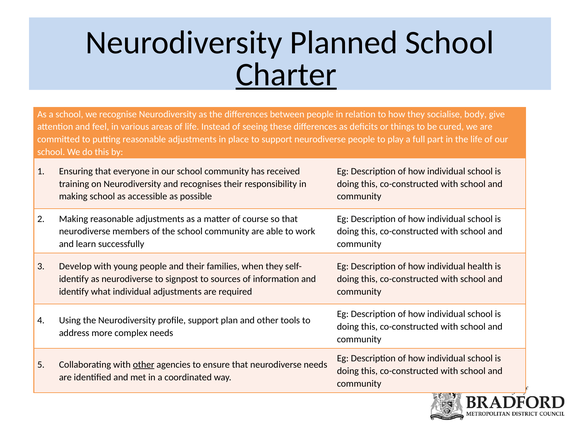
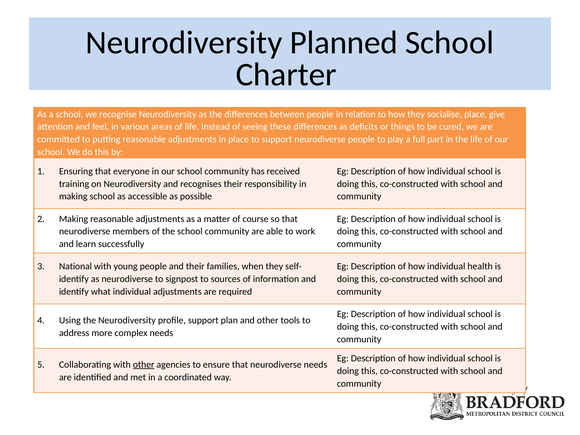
Charter underline: present -> none (286, 74)
socialise body: body -> place (476, 114)
Develop: Develop -> National (75, 266)
